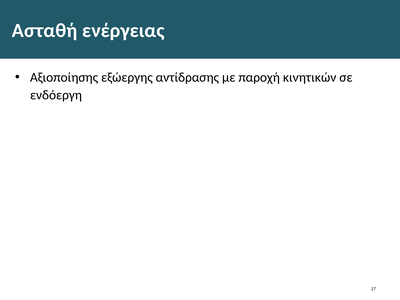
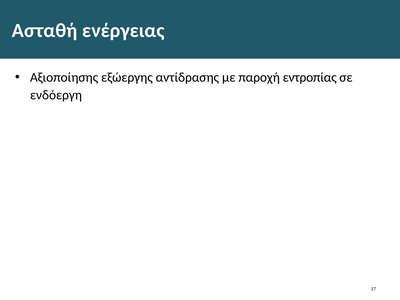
κινητικών: κινητικών -> εντροπίας (310, 77)
